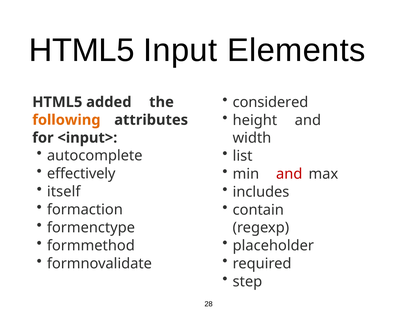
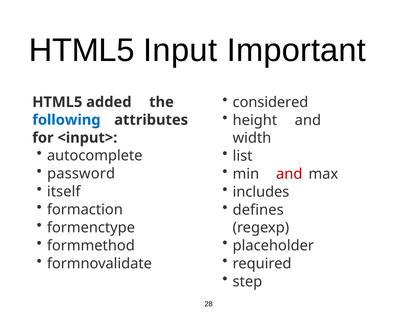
Elements: Elements -> Important (296, 50)
following colour: orange -> blue (66, 120)
effectively: effectively -> password (81, 173)
contain: contain -> defines (258, 210)
